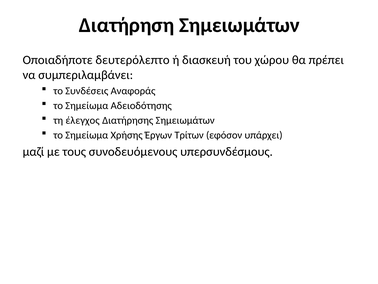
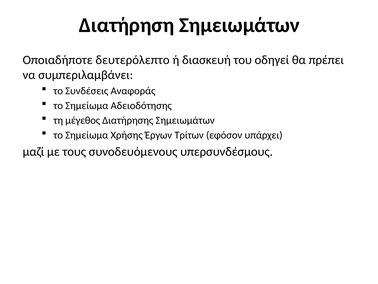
χώρου: χώρου -> οδηγεί (272, 60)
έλεγχος: έλεγχος -> μέγεθος (83, 120)
